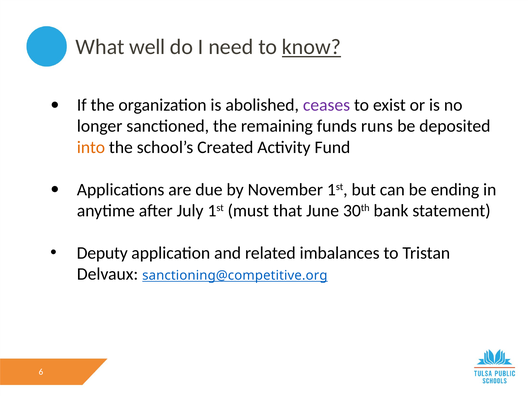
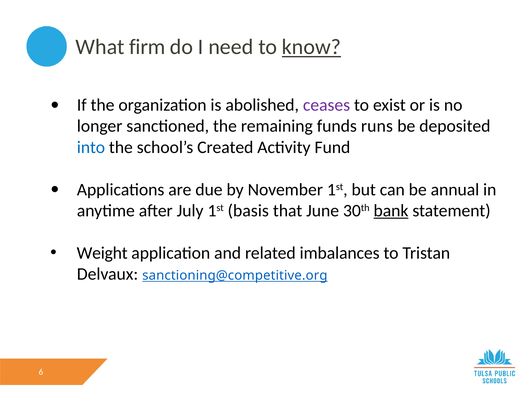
well: well -> firm (147, 47)
into colour: orange -> blue (91, 147)
ending: ending -> annual (455, 190)
must: must -> basis (248, 211)
bank underline: none -> present (391, 211)
Deputy: Deputy -> Weight (102, 253)
